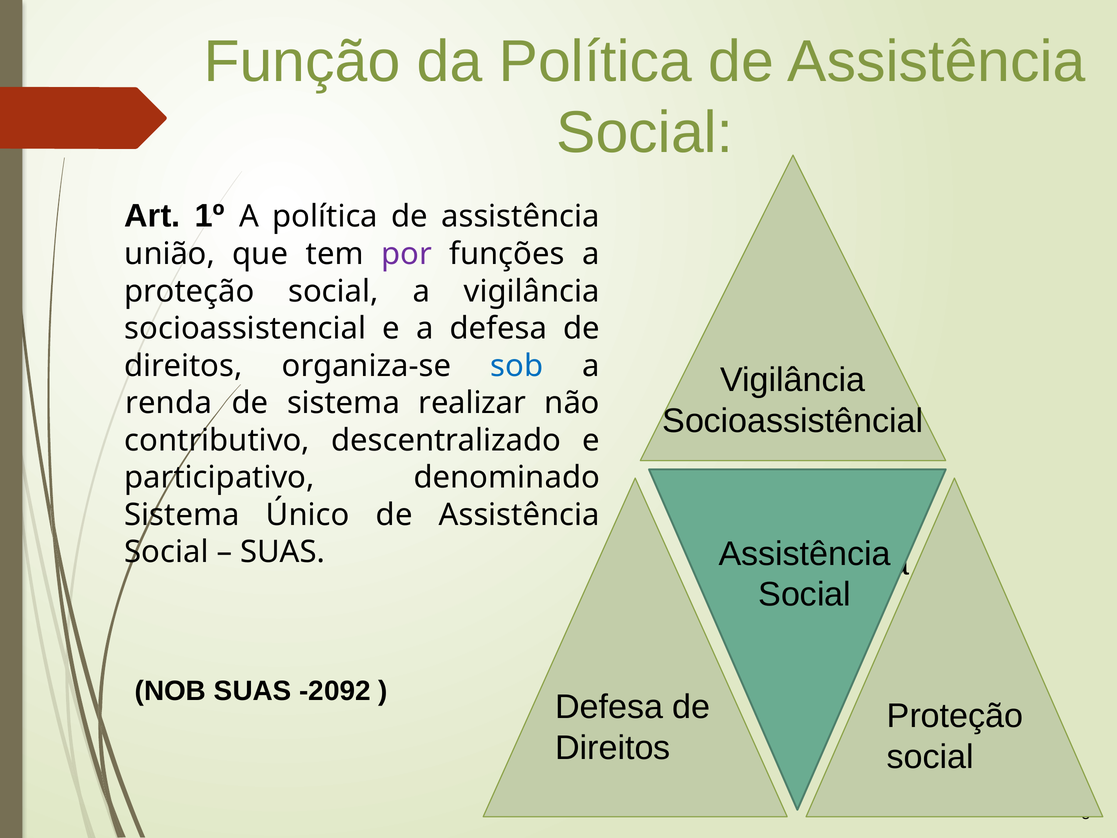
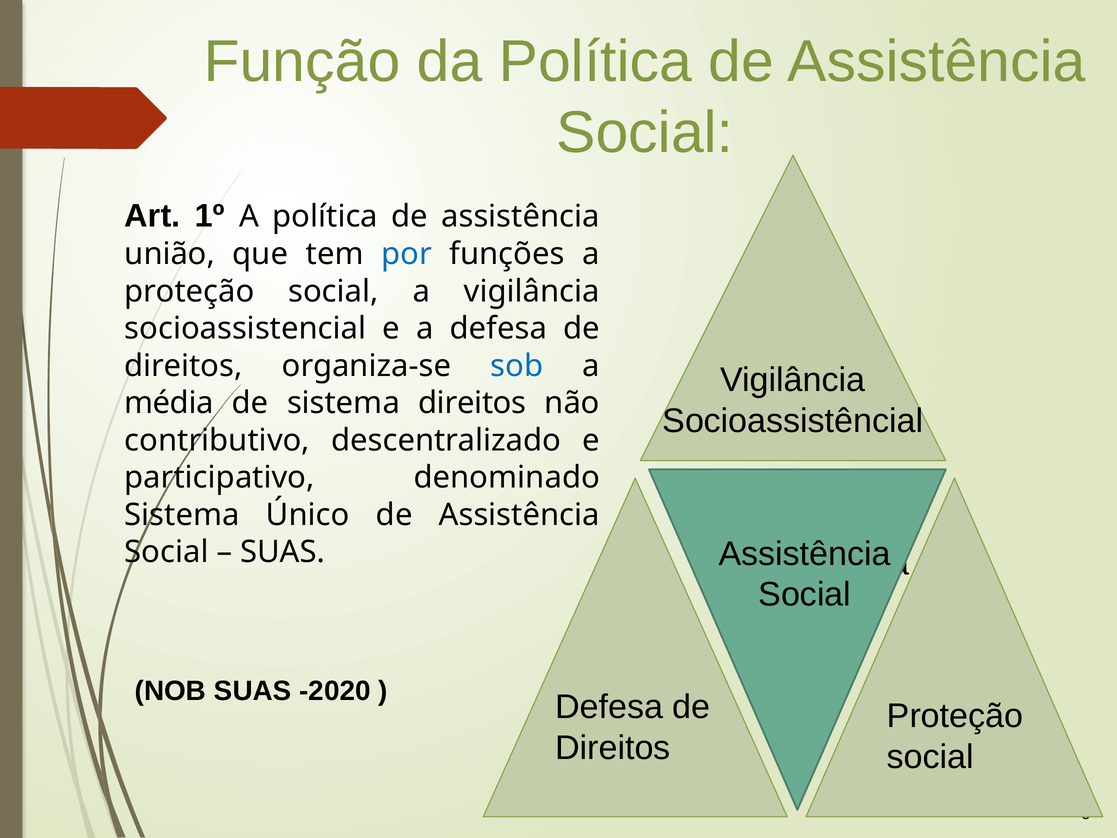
por colour: purple -> blue (406, 254)
renda: renda -> média (169, 403)
sistema realizar: realizar -> direitos (472, 403)
-2092: -2092 -> -2020 (335, 691)
